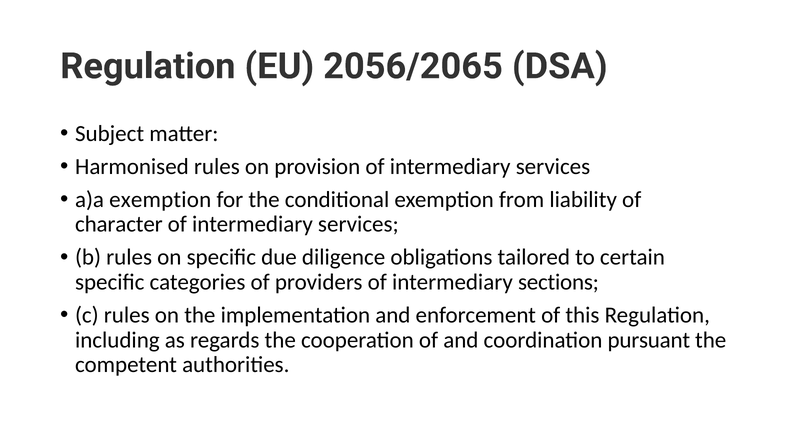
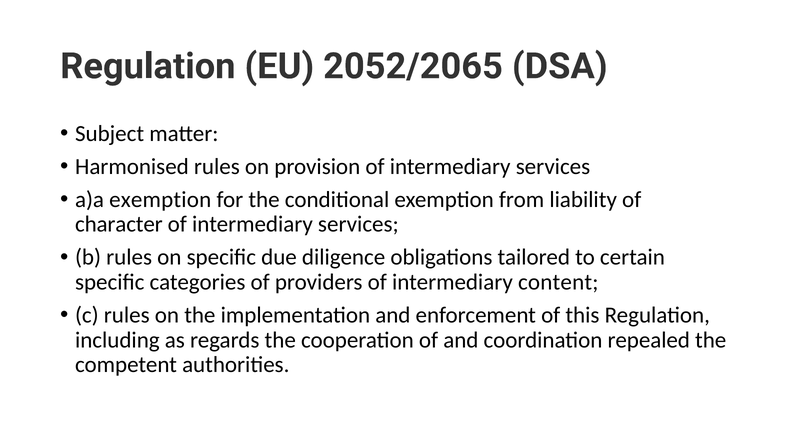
2056/2065: 2056/2065 -> 2052/2065 (413, 66)
sections: sections -> content (558, 282)
pursuant: pursuant -> repealed (649, 340)
